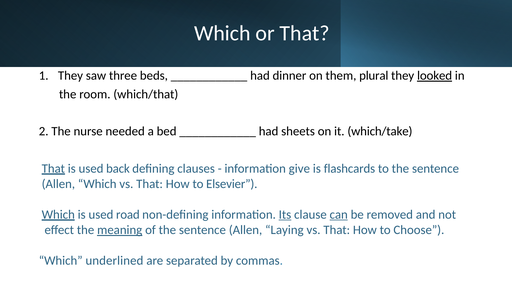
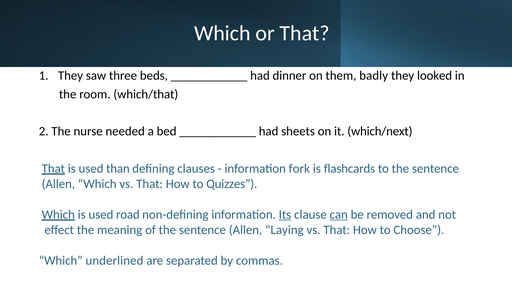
plural: plural -> badly (374, 76)
looked underline: present -> none (435, 76)
which/take: which/take -> which/next (380, 131)
back: back -> than (118, 169)
give: give -> fork (299, 169)
Elsevier: Elsevier -> Quizzes (232, 184)
meaning underline: present -> none (120, 230)
